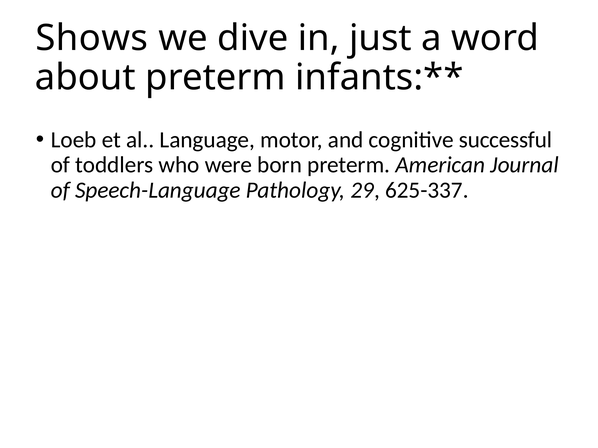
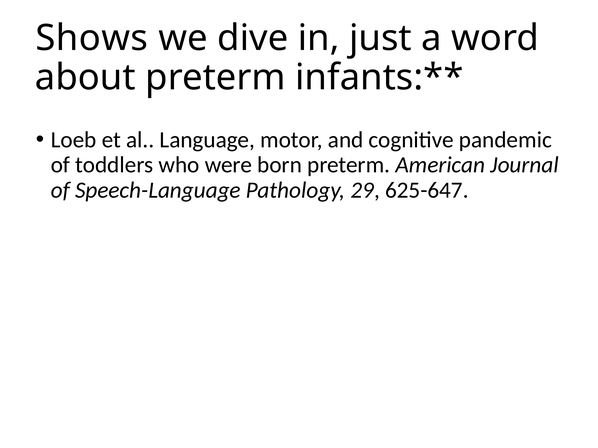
successful: successful -> pandemic (505, 140)
625-337: 625-337 -> 625-647 (427, 190)
